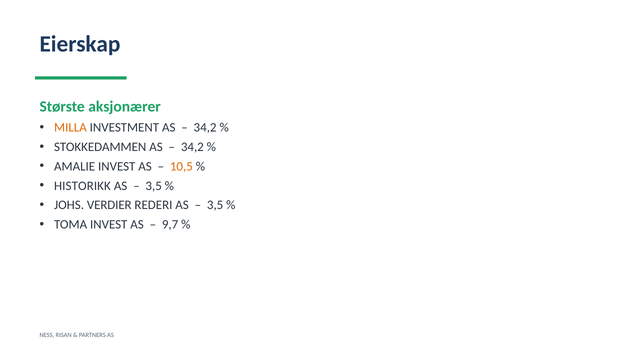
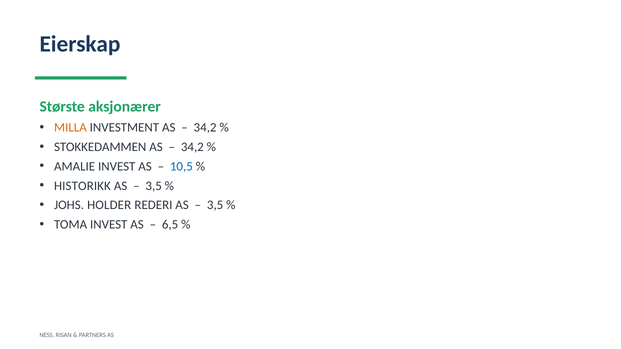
10,5 colour: orange -> blue (181, 167)
VERDIER: VERDIER -> HOLDER (109, 205)
9,7: 9,7 -> 6,5 (170, 225)
